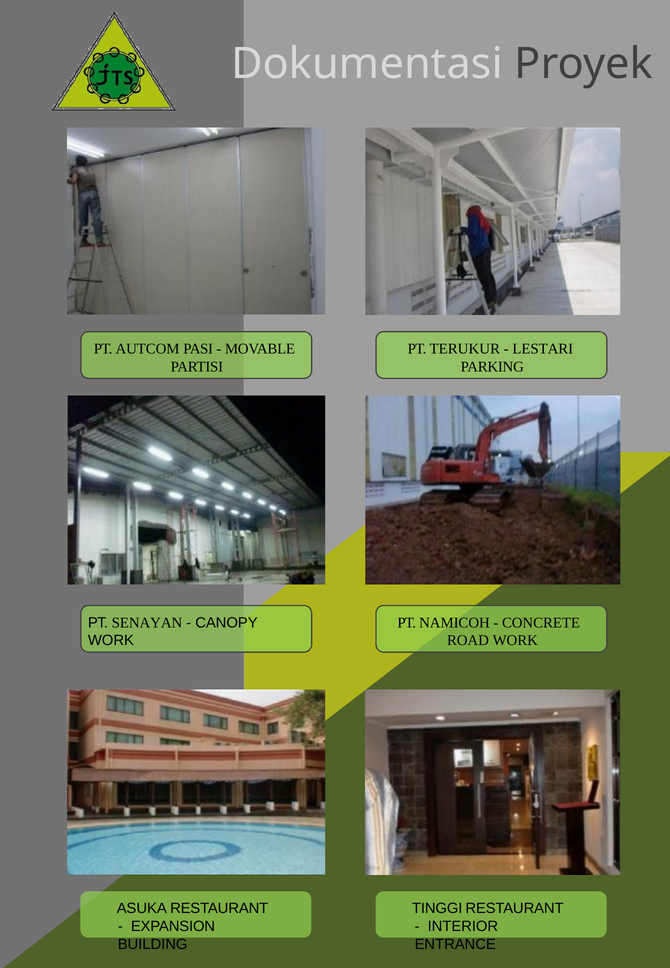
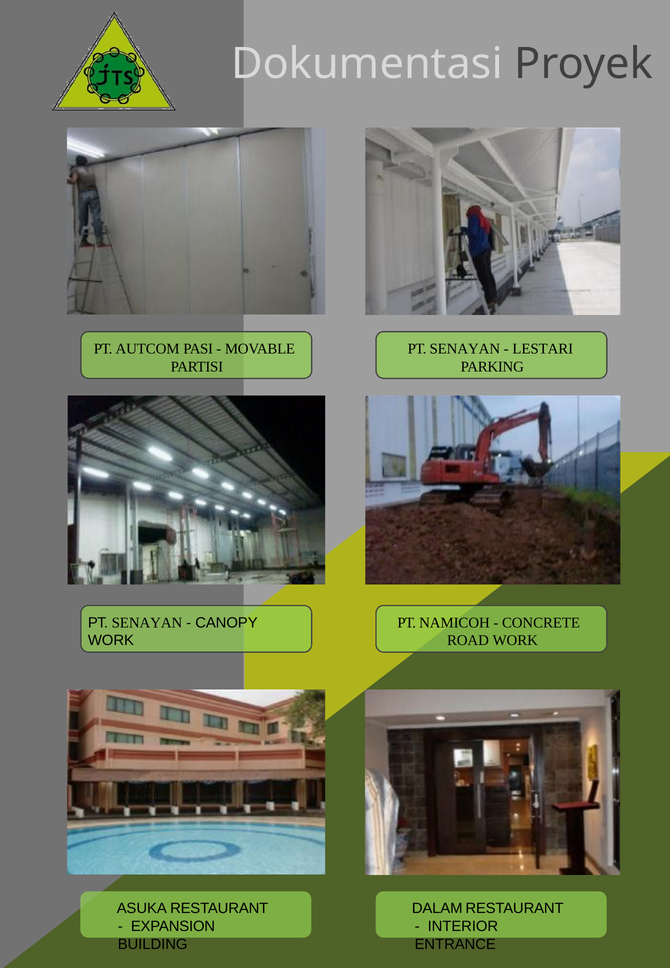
TERUKUR: TERUKUR -> SENAYAN (465, 349)
TINGGI: TINGGI -> DALAM (437, 908)
